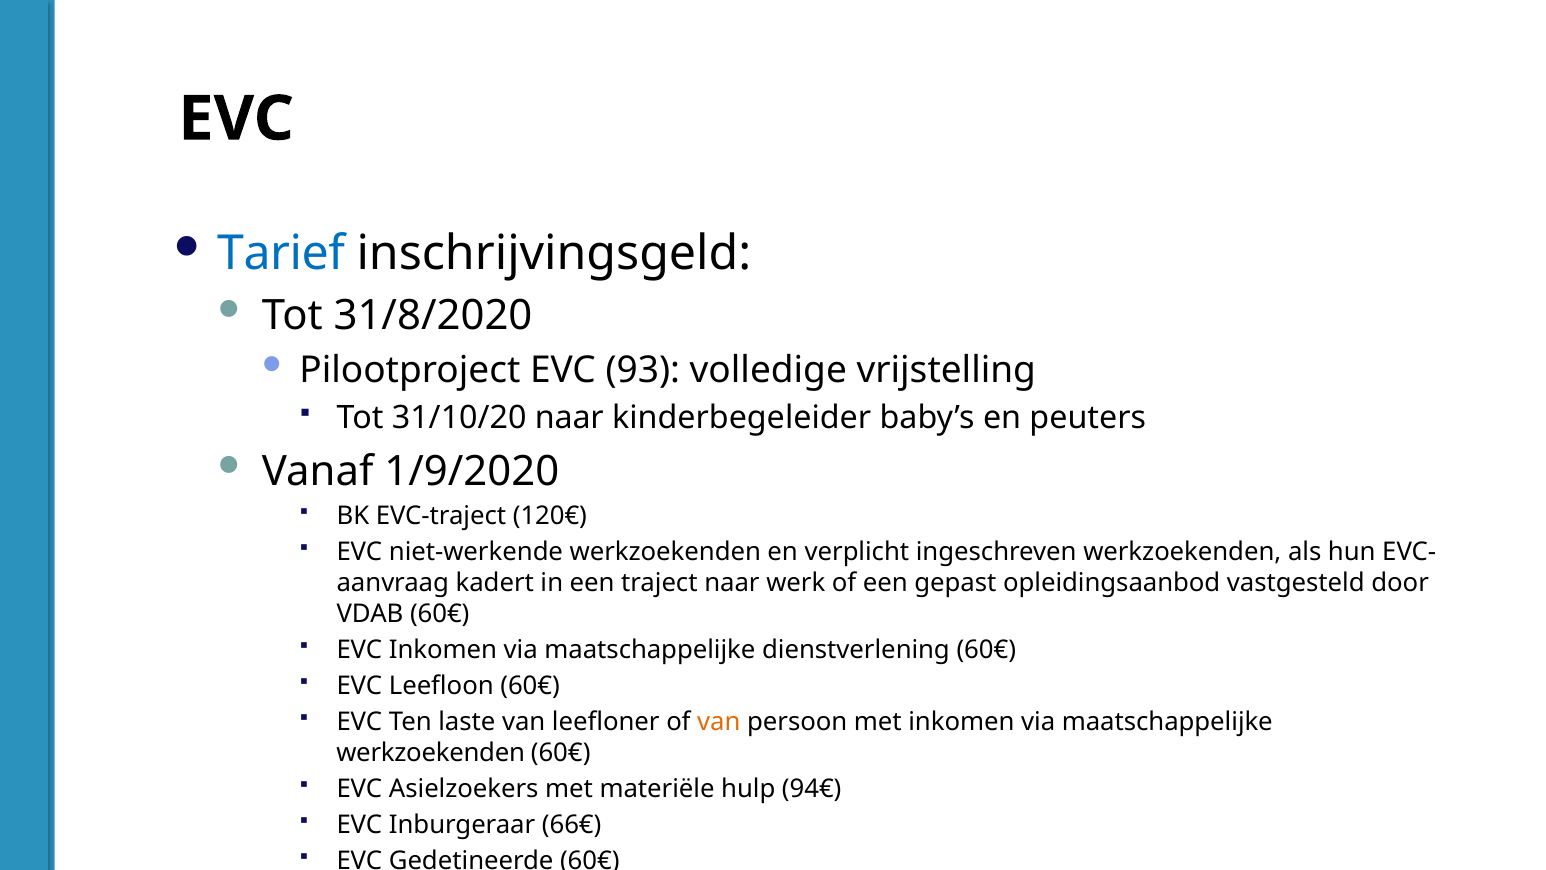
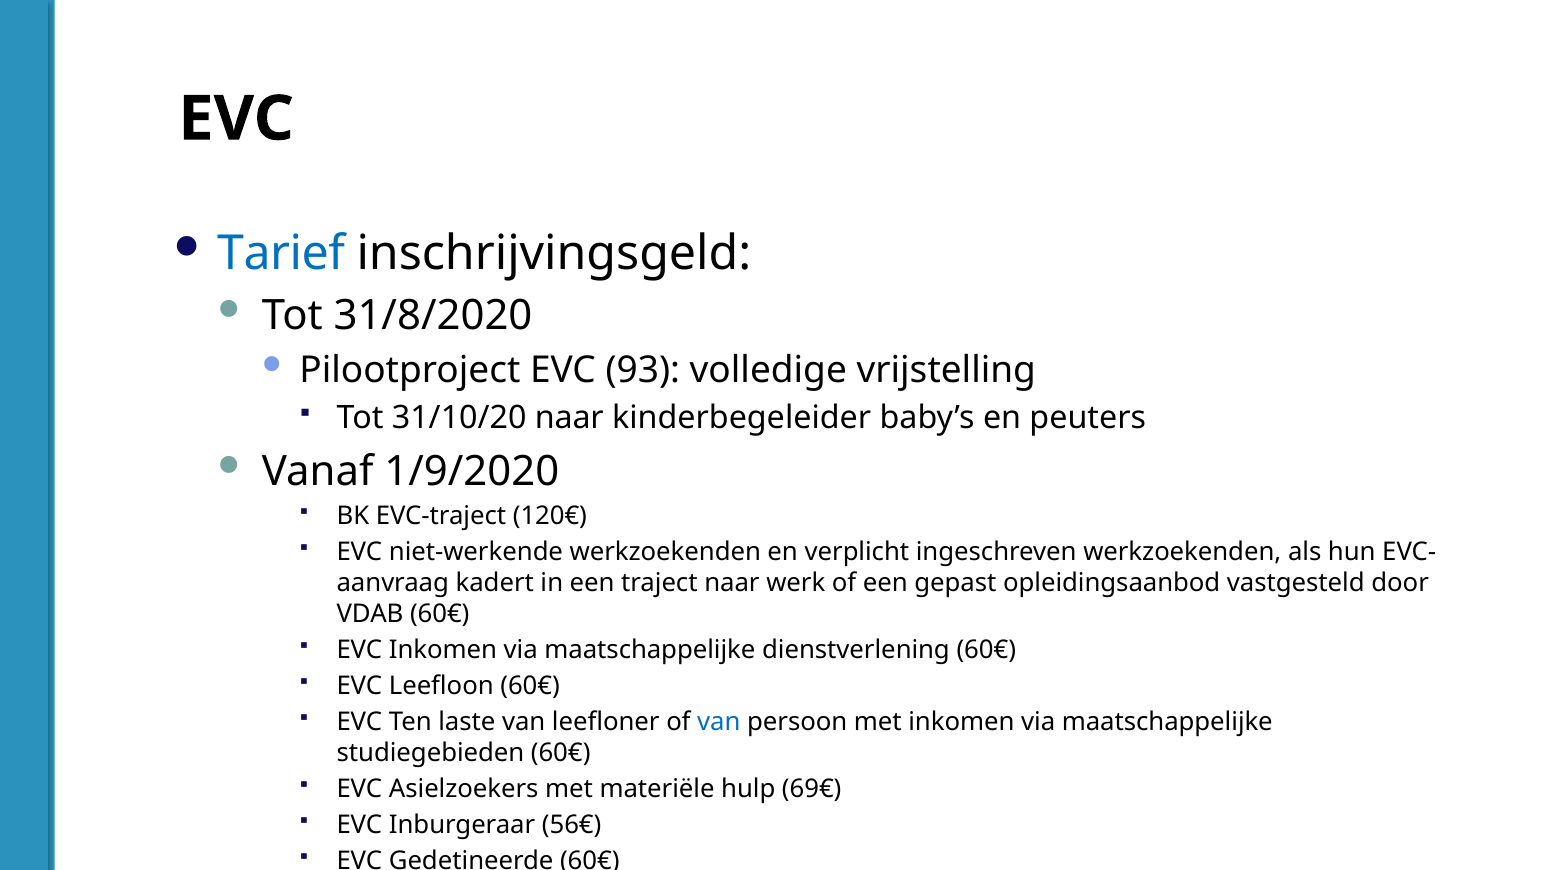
van colour: orange -> blue (719, 722)
werkzoekenden: werkzoekenden -> studiegebieden (430, 753)
94€: 94€ -> 69€ (812, 789)
66€: 66€ -> 56€ (572, 825)
